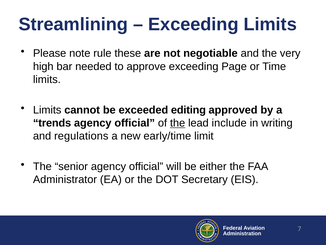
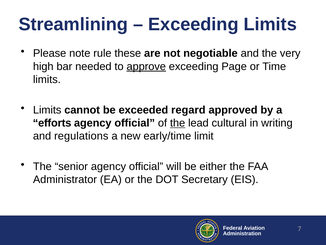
approve underline: none -> present (146, 66)
editing: editing -> regard (188, 110)
trends: trends -> efforts (52, 123)
include: include -> cultural (229, 123)
